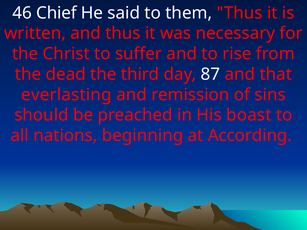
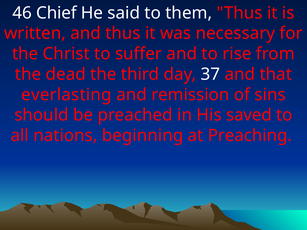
87: 87 -> 37 (210, 74)
boast: boast -> saved (249, 115)
According: According -> Preaching (250, 136)
